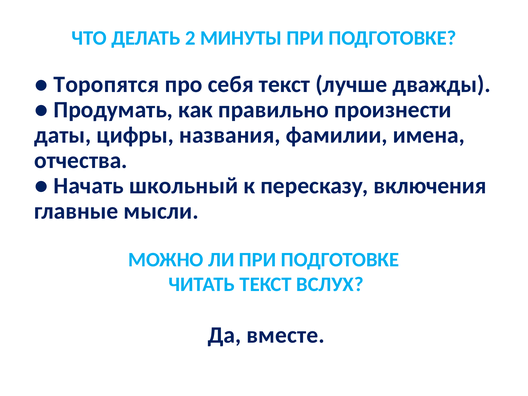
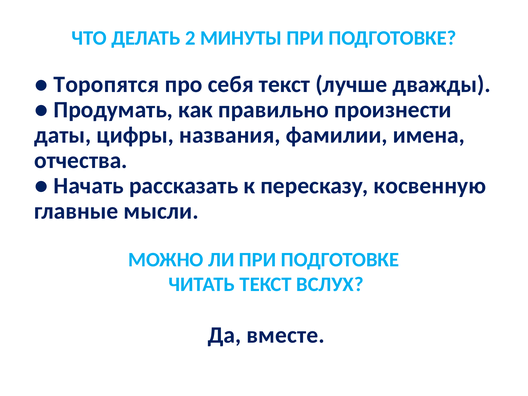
школьный: школьный -> рассказать (184, 186)
включения: включения -> косвенную (430, 186)
